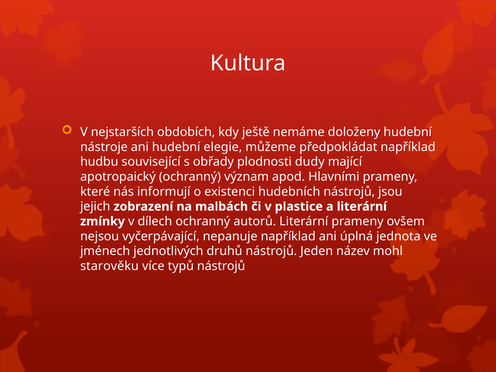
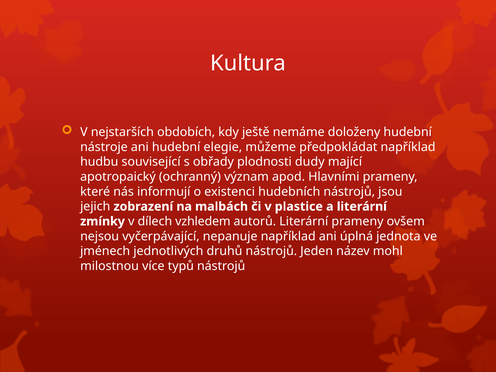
dílech ochranný: ochranný -> vzhledem (203, 221)
starověku: starověku -> milostnou (110, 266)
